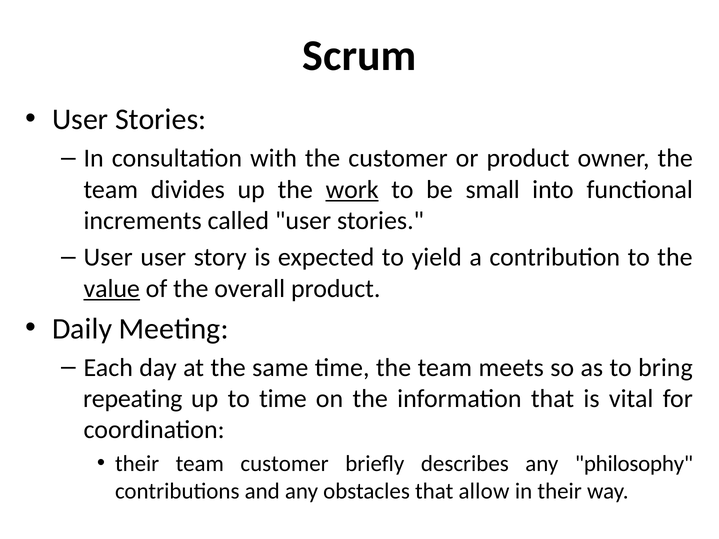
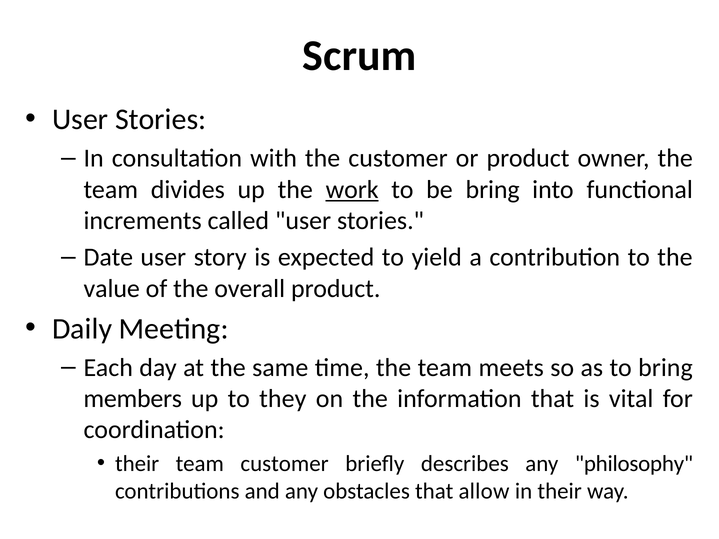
be small: small -> bring (493, 190)
User: User -> Date (108, 257)
value underline: present -> none (112, 289)
repeating: repeating -> members (133, 399)
to time: time -> they (283, 399)
